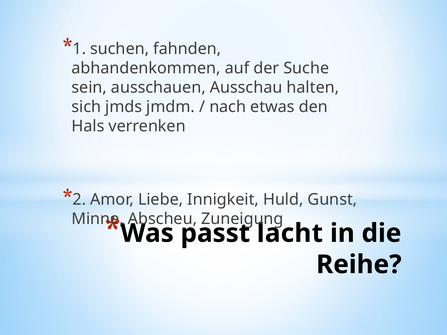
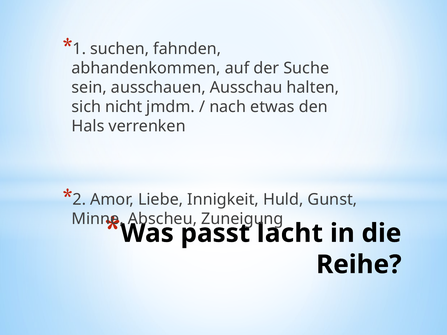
jmds: jmds -> nicht (124, 107)
